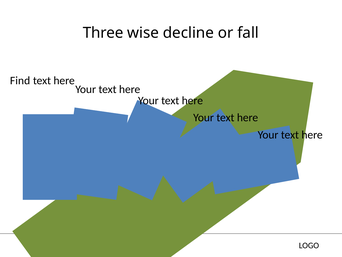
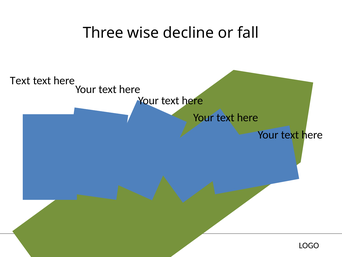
Find: Find -> Text (20, 81)
